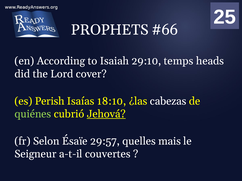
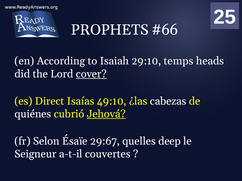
cover underline: none -> present (91, 74)
Perish: Perish -> Direct (50, 101)
18:10: 18:10 -> 49:10 (112, 101)
quiénes colour: light green -> white (33, 114)
29:57: 29:57 -> 29:67 (105, 141)
mais: mais -> deep (170, 141)
